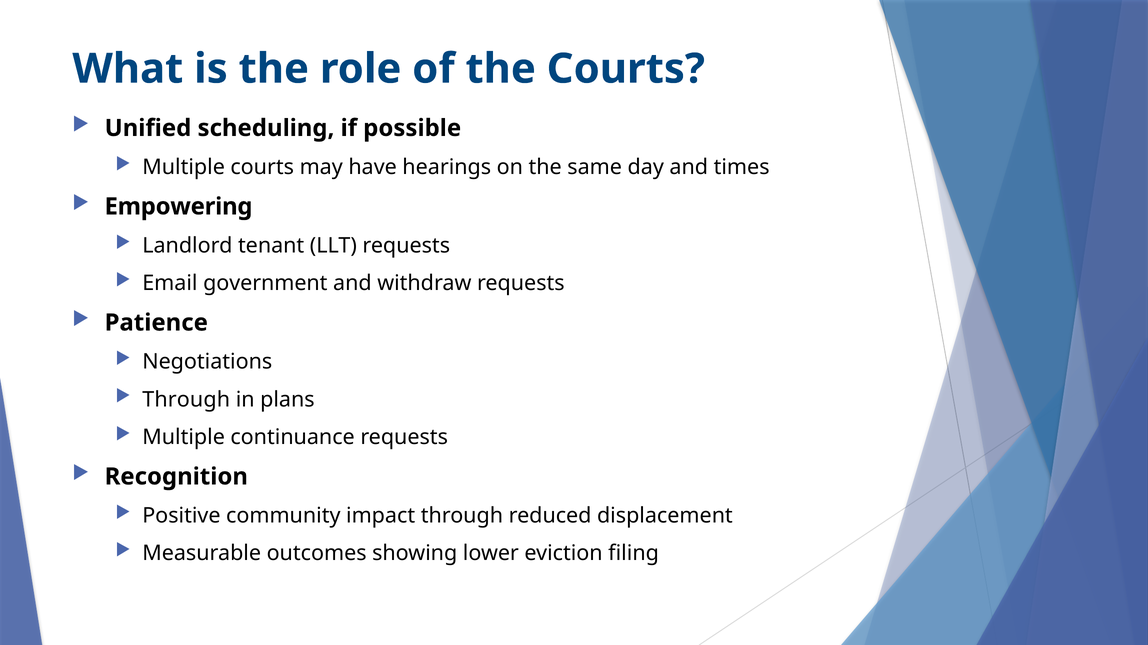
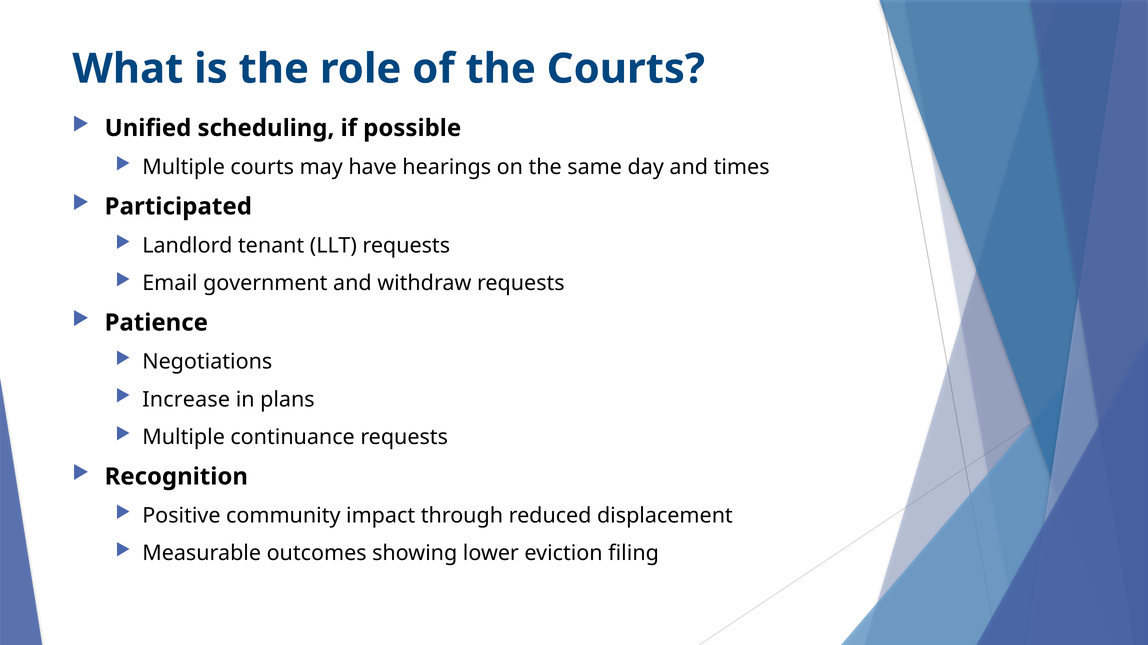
Empowering: Empowering -> Participated (178, 207)
Through: Through -> Increase (186, 400)
